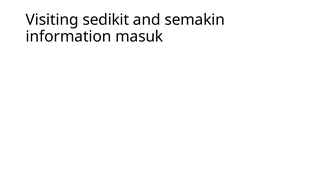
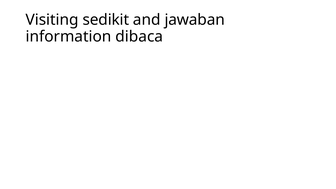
semakin: semakin -> jawaban (195, 20)
masuk: masuk -> dibaca (139, 37)
